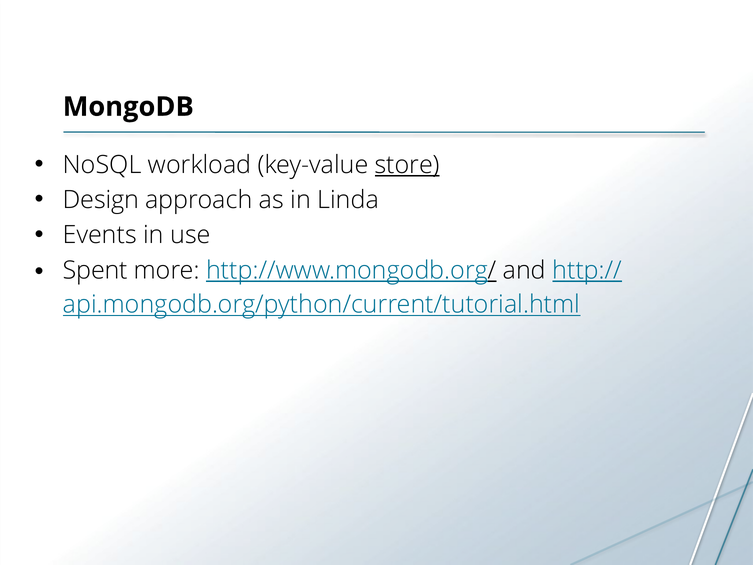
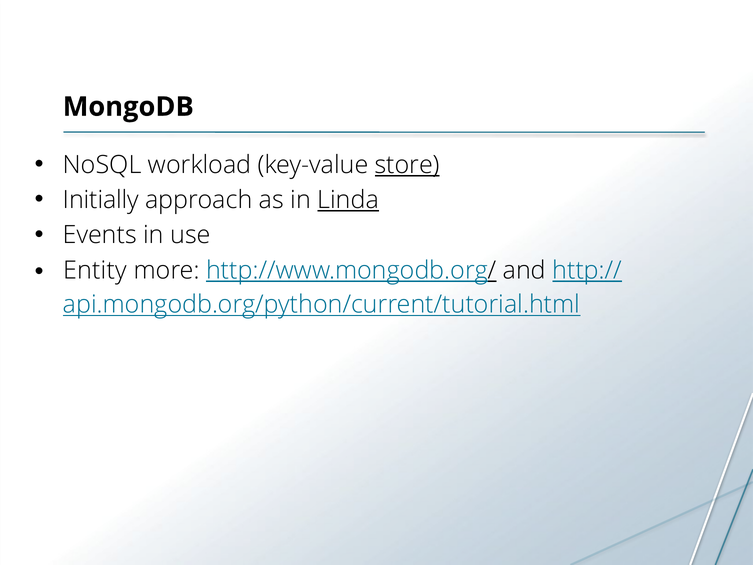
Design: Design -> Initially (101, 200)
Linda underline: none -> present (348, 200)
Spent: Spent -> Entity (95, 270)
